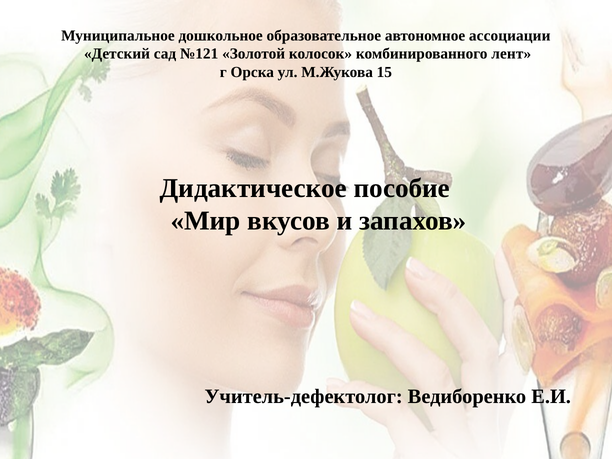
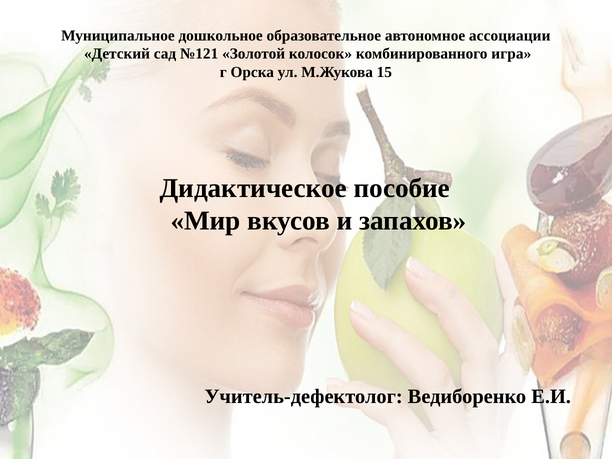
лент: лент -> игра (511, 54)
